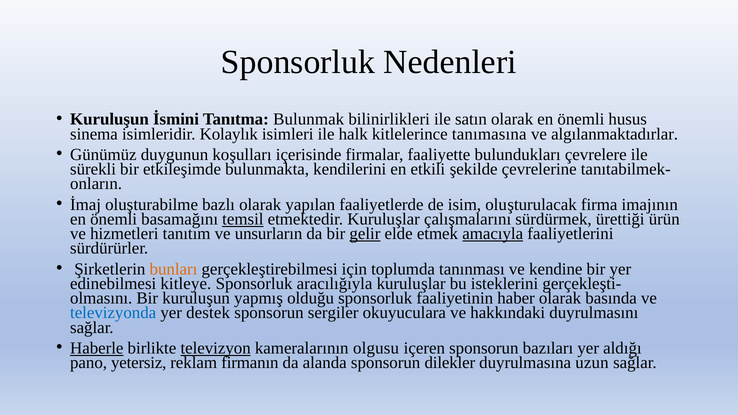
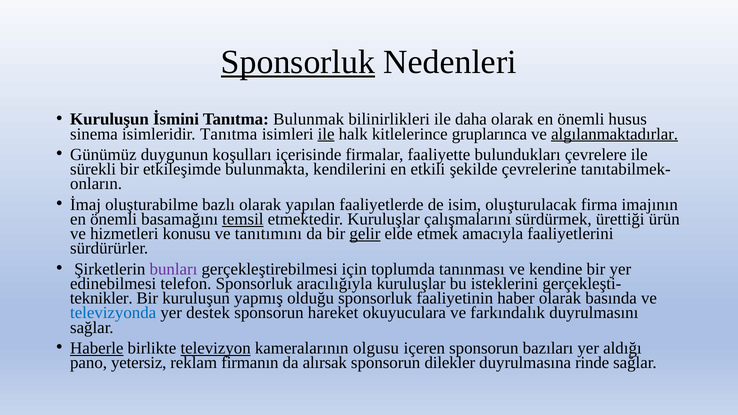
Sponsorluk underline: none -> present (298, 62)
satın: satın -> daha (471, 119)
isimleridir Kolaylık: Kolaylık -> Tanıtma (229, 134)
ile underline: none -> present (326, 134)
tanımasına: tanımasına -> gruplarınca (489, 134)
algılanmaktadırlar underline: none -> present (615, 134)
tanıtım: tanıtım -> konusu (187, 234)
unsurların: unsurların -> tanıtımını (268, 234)
amacıyla underline: present -> none (493, 234)
bunları colour: orange -> purple (173, 269)
kitleye: kitleye -> telefon (186, 284)
olmasını: olmasını -> teknikler (101, 298)
sergiler: sergiler -> hareket (333, 313)
hakkındaki: hakkındaki -> farkındalık (508, 313)
alanda: alanda -> alırsak (325, 363)
uzun: uzun -> rinde (592, 363)
